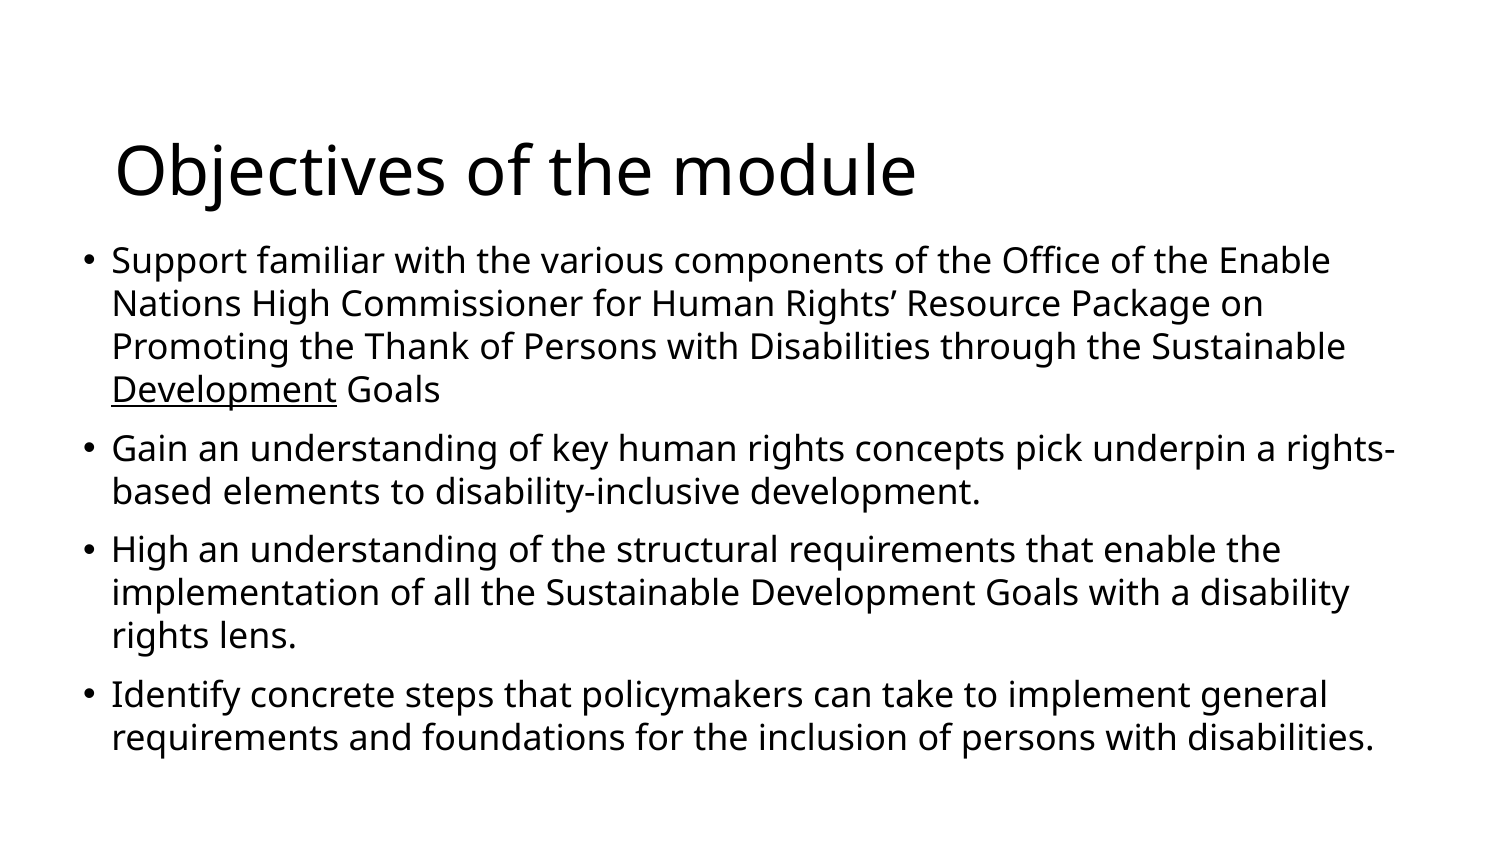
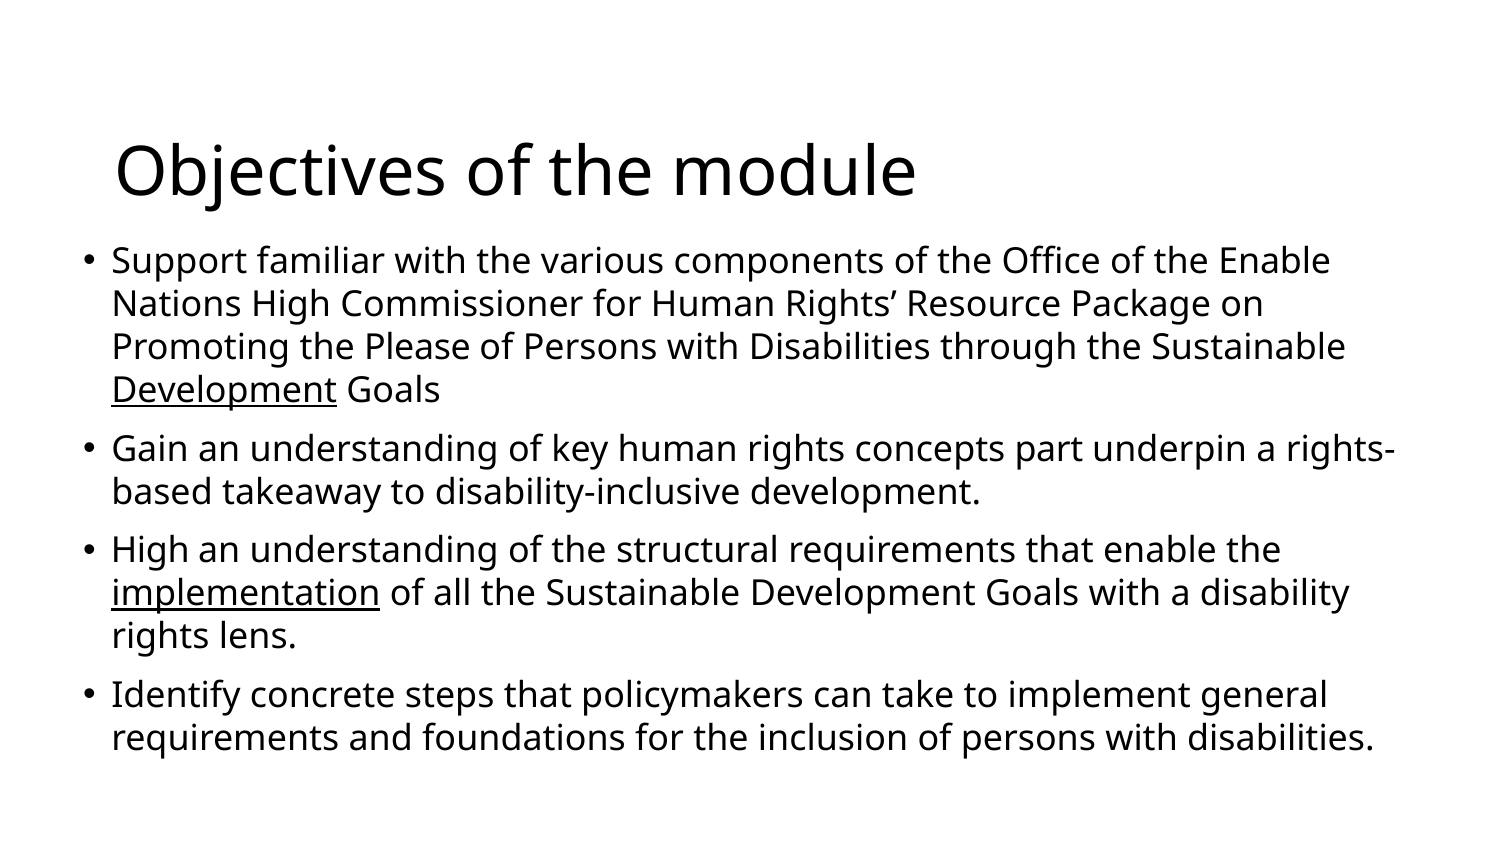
Thank: Thank -> Please (417, 348)
pick: pick -> part (1049, 449)
elements: elements -> takeaway (302, 492)
implementation underline: none -> present (246, 594)
